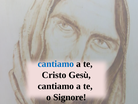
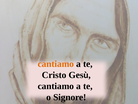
cantiamo colour: blue -> orange (56, 64)
